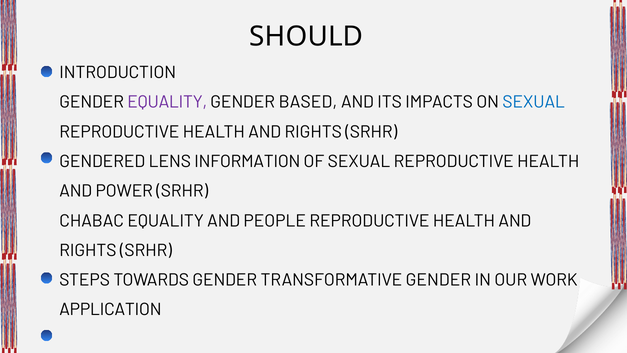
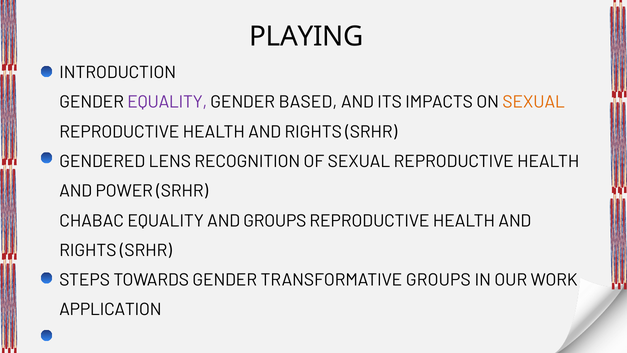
SHOULD: SHOULD -> PLAYING (306, 36)
SEXUAL colour: blue -> orange (534, 102)
INFORMATION: INFORMATION -> RECOGNITION (247, 161)
AND PEOPLE: PEOPLE -> GROUPS (275, 221)
TRANSFORMATIVE GENDER: GENDER -> GROUPS (438, 280)
